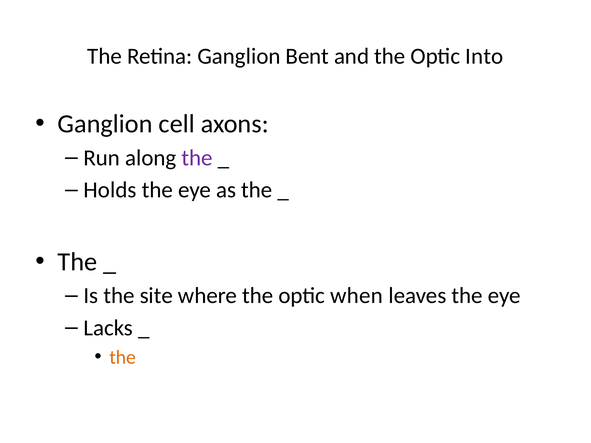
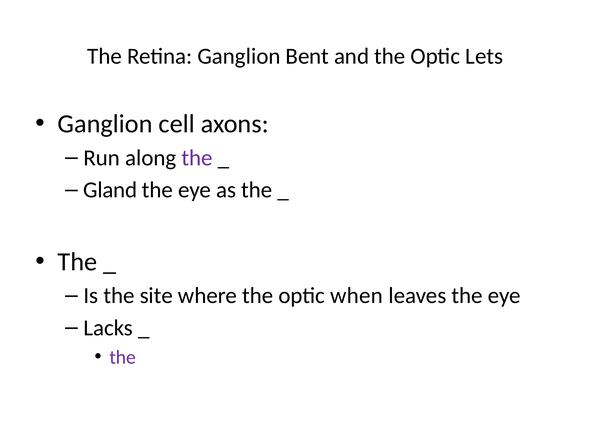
Into: Into -> Lets (484, 56)
Holds: Holds -> Gland (110, 190)
the colour: orange -> purple (123, 357)
